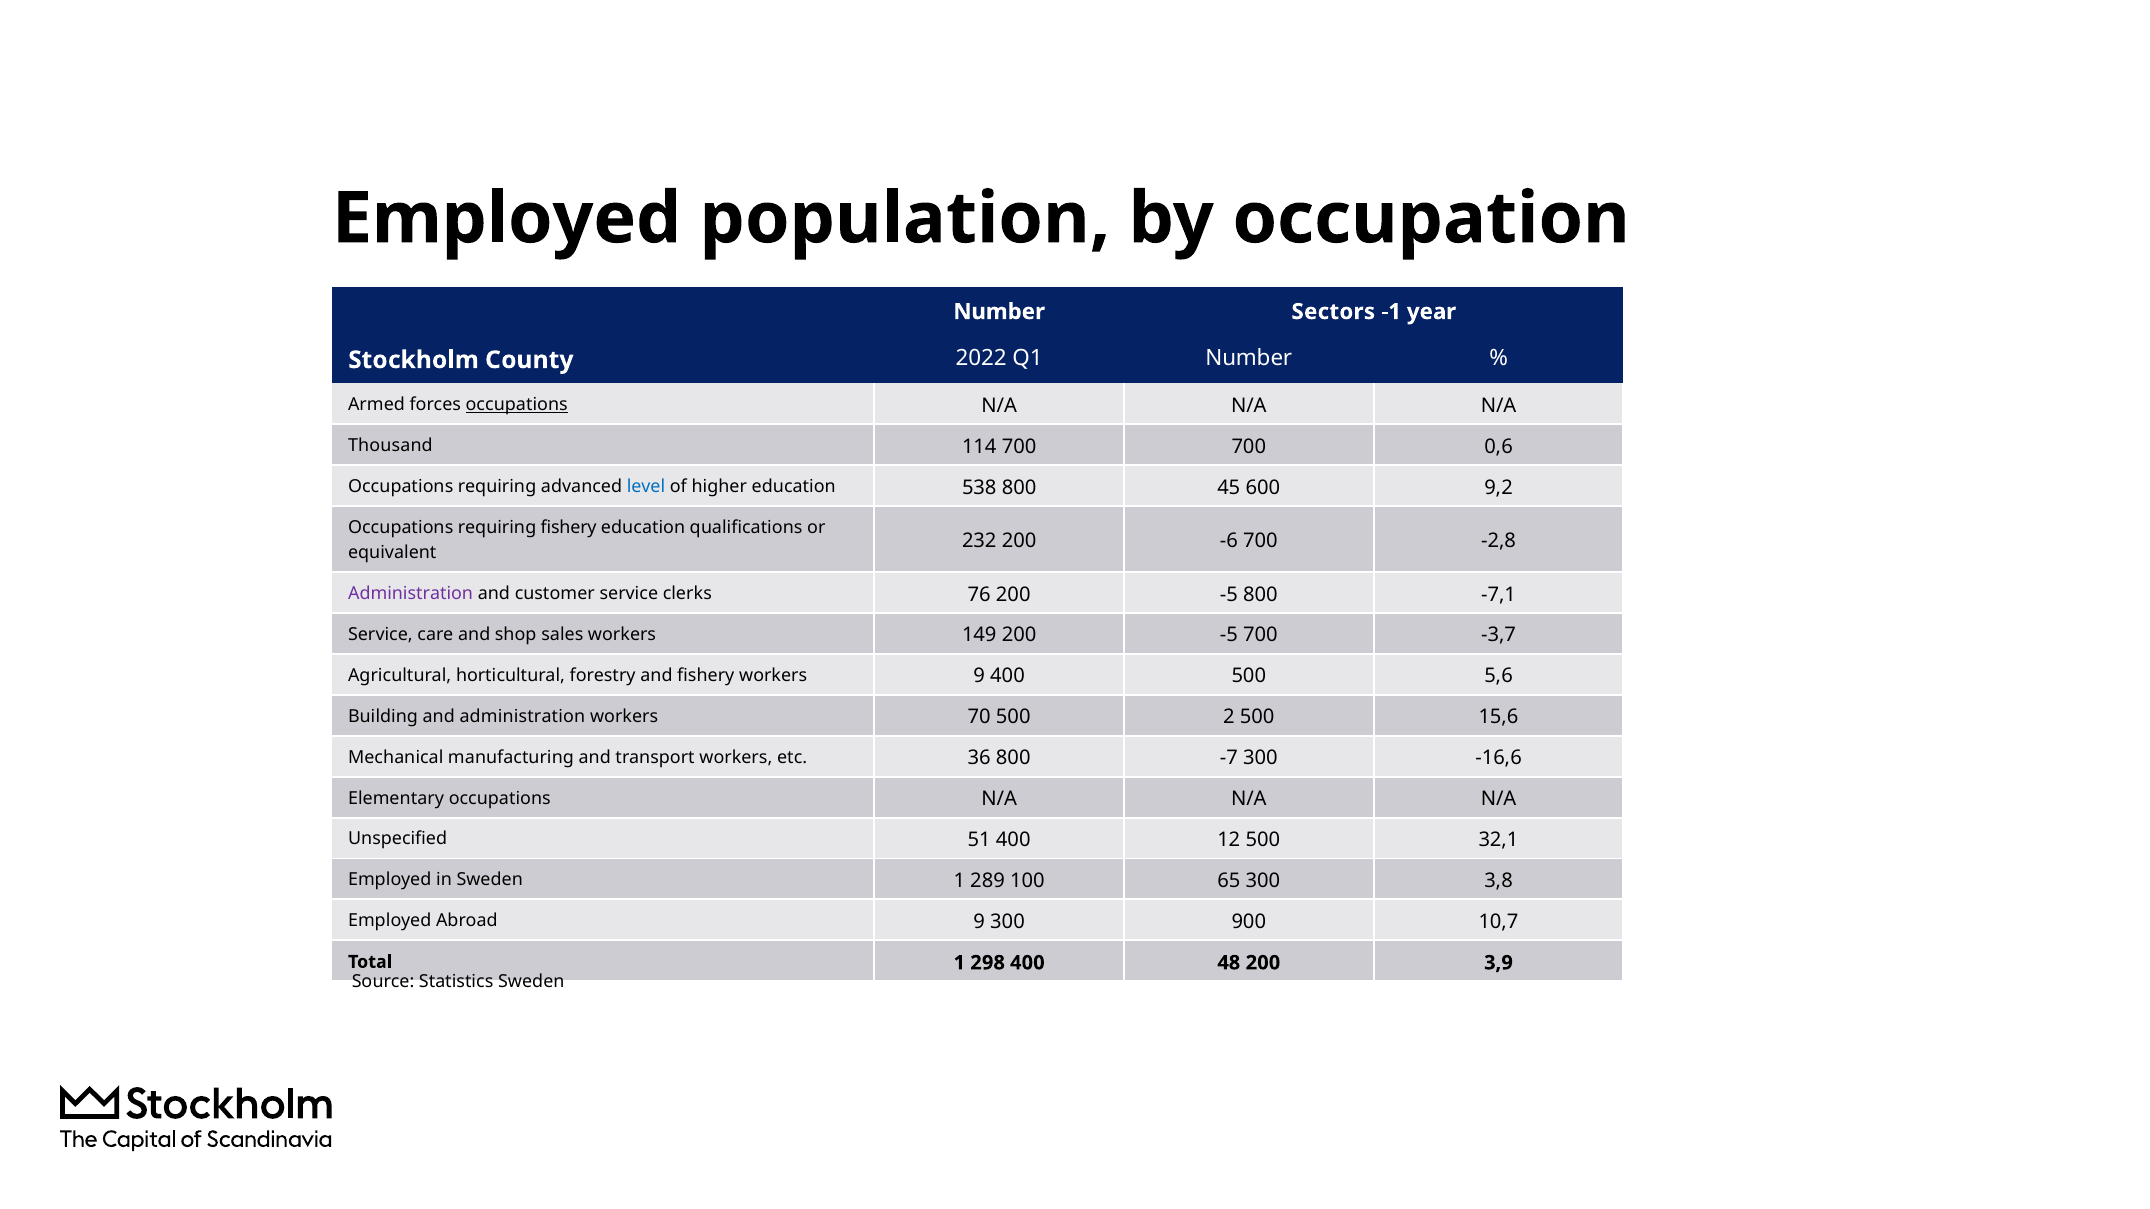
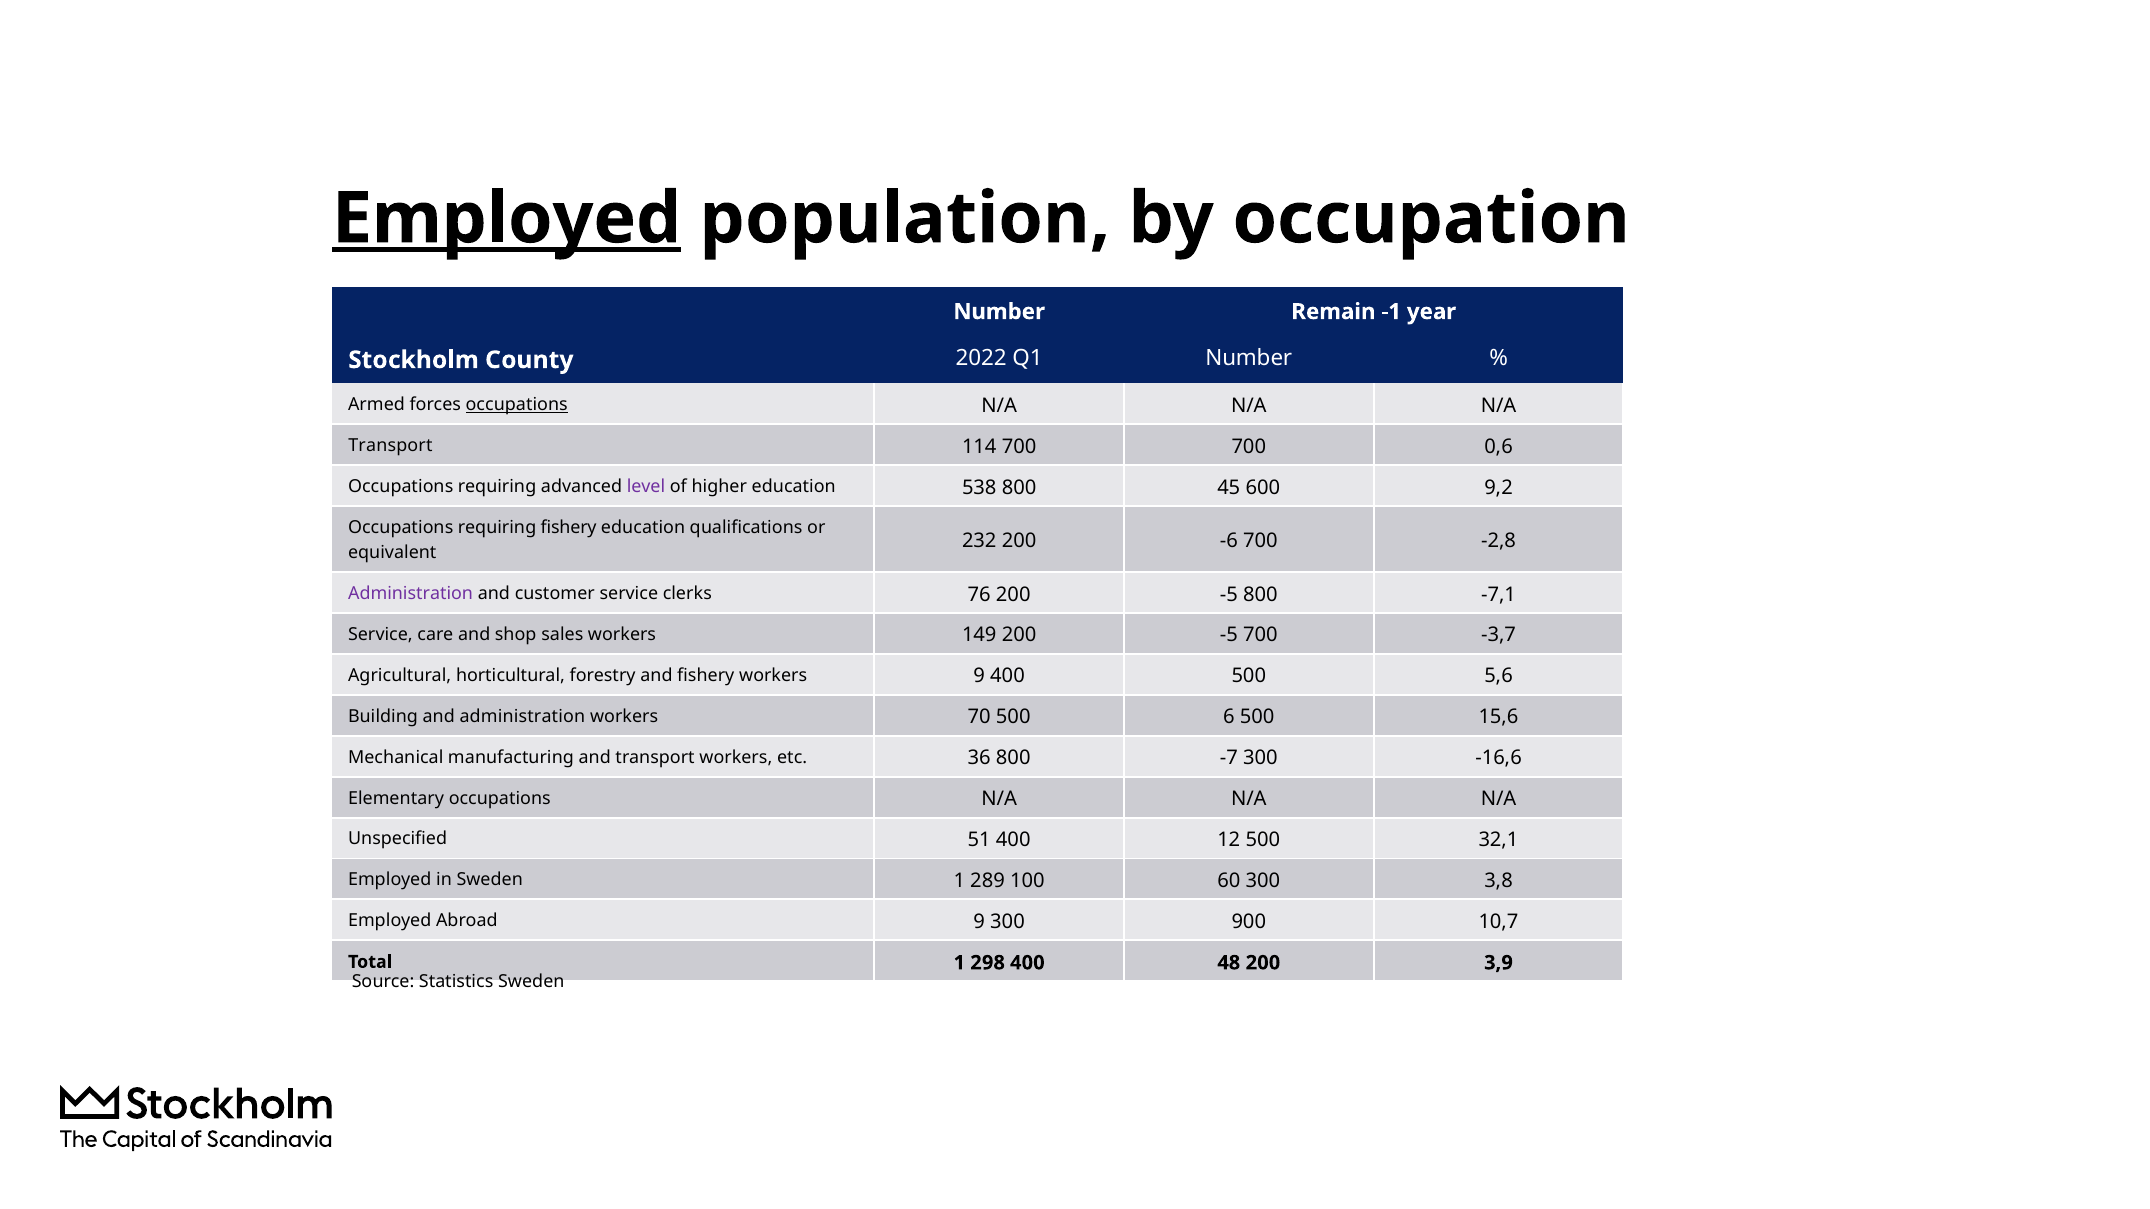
Employed underline: none -> present (507, 219)
Sectors: Sectors -> Remain (1333, 312)
Thousand: Thousand -> Transport (390, 446)
level colour: blue -> purple (646, 487)
2: 2 -> 6 (1229, 717)
65: 65 -> 60 (1229, 881)
